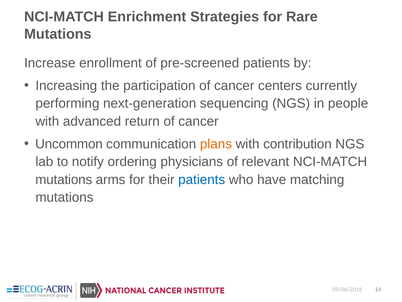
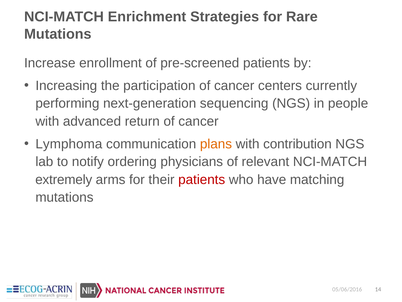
Uncommon: Uncommon -> Lymphoma (69, 144)
mutations: mutations -> extremely (64, 179)
patients colour: blue -> red (202, 179)
